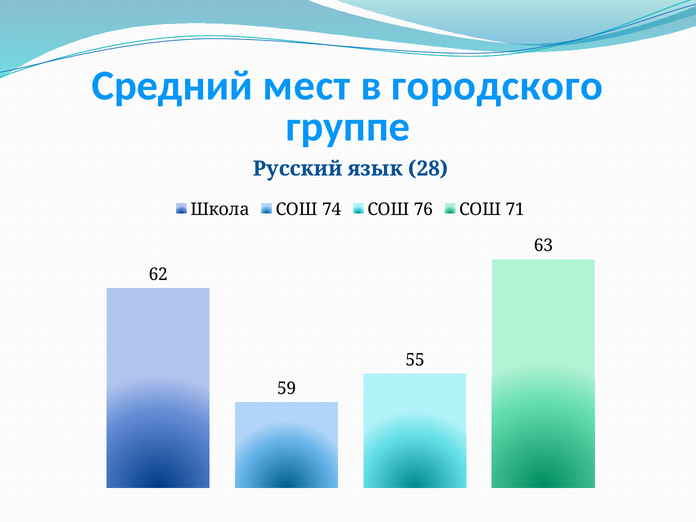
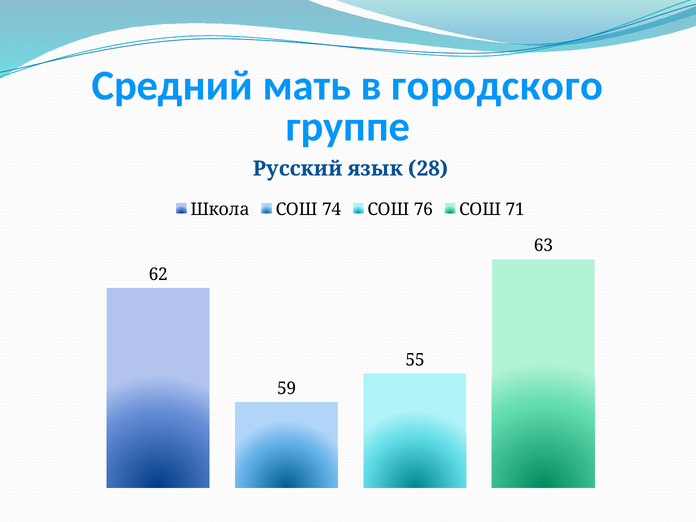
мест: мест -> мать (307, 86)
